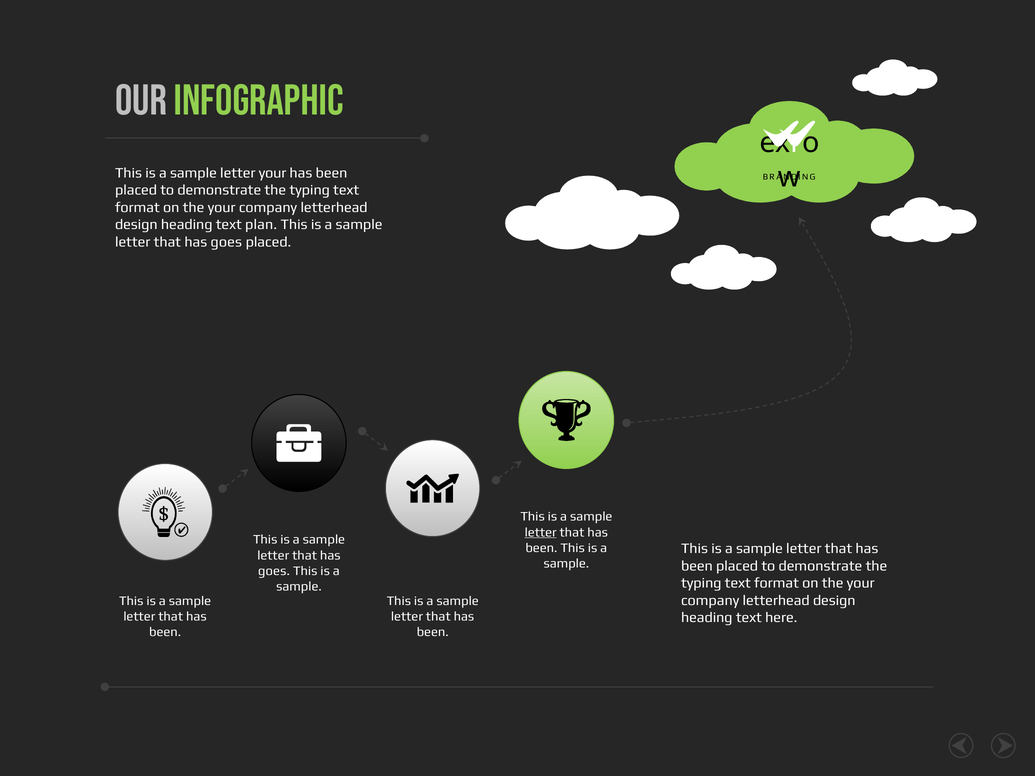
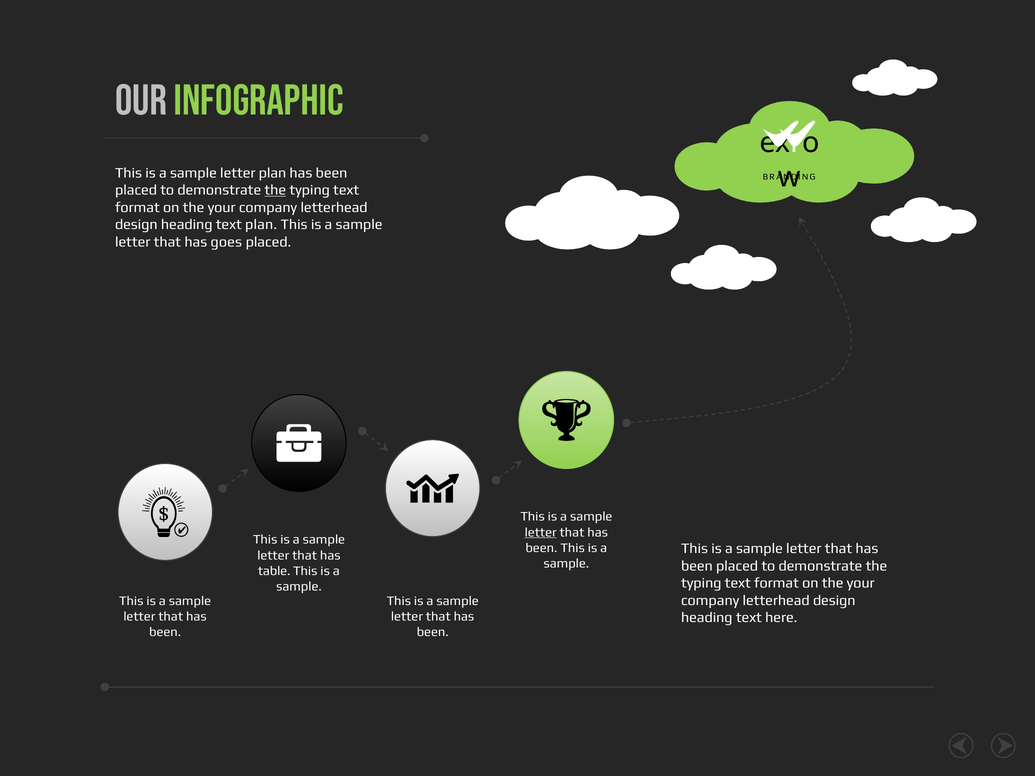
letter your: your -> plan (273, 173)
the underline: none -> present (275, 190)
goes: goes -> table (274, 571)
